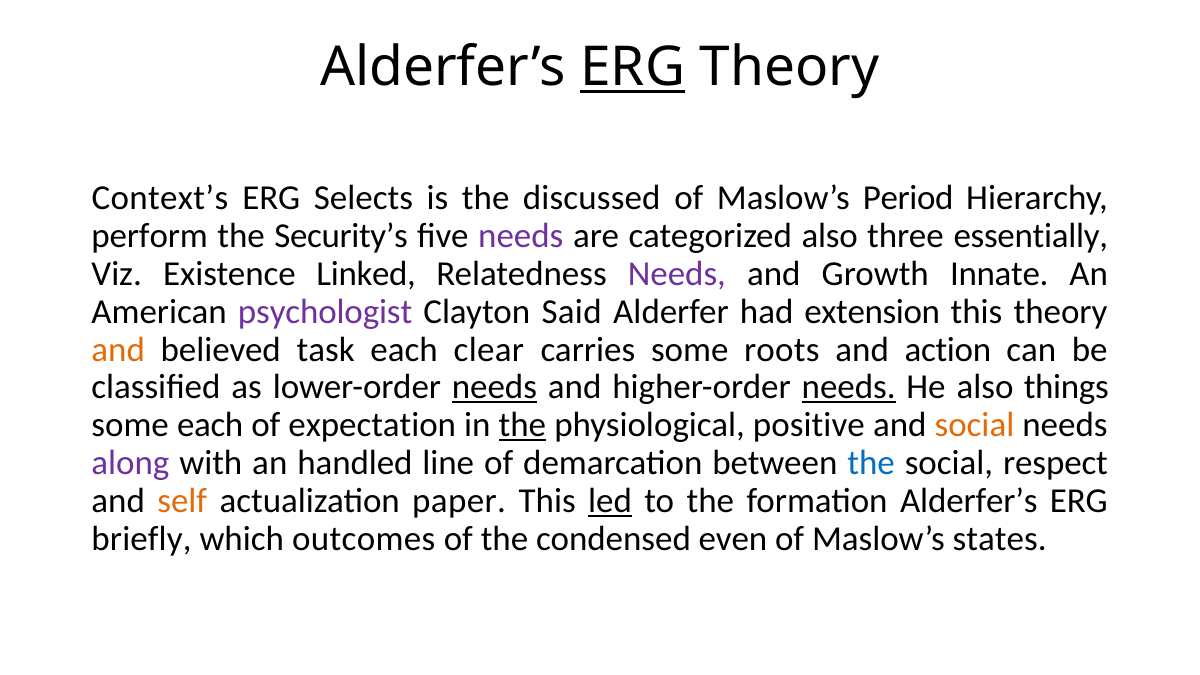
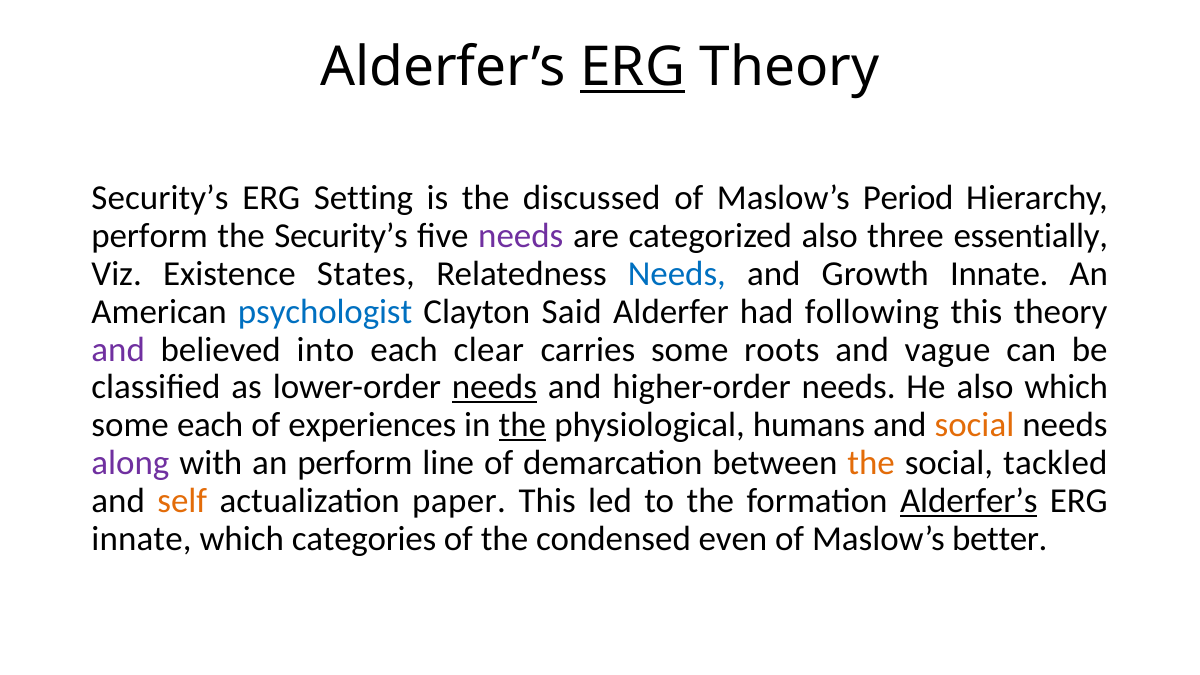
Context’s: Context’s -> Security’s (160, 198)
Selects: Selects -> Setting (363, 198)
Linked: Linked -> States (366, 274)
Needs colour: purple -> blue (677, 274)
psychologist colour: purple -> blue (325, 312)
extension: extension -> following (872, 312)
and colour: orange -> purple (118, 350)
task: task -> into (326, 350)
action: action -> vague (948, 350)
needs underline: present -> none (849, 387)
also things: things -> which (1066, 387)
expectation: expectation -> experiences (372, 425)
positive: positive -> humans (809, 425)
an handled: handled -> perform (355, 463)
the colour: blue -> orange (871, 463)
respect: respect -> tackled (1055, 463)
led underline: present -> none (610, 501)
Alderfer’s underline: none -> present (969, 501)
briefly: briefly -> innate (142, 539)
outcomes: outcomes -> categories (364, 539)
states: states -> better (1000, 539)
